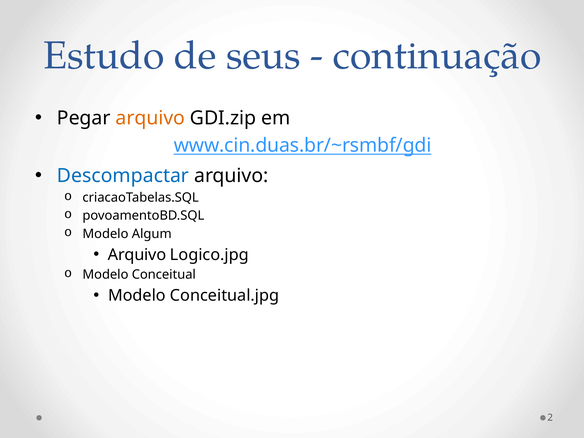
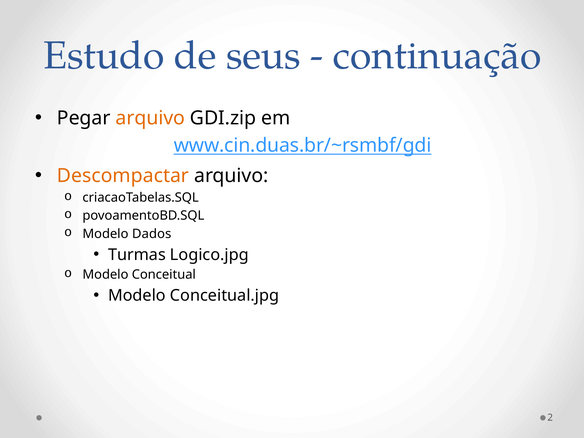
Descompactar colour: blue -> orange (123, 176)
Algum: Algum -> Dados (152, 234)
Arquivo: Arquivo -> Turmas (137, 255)
